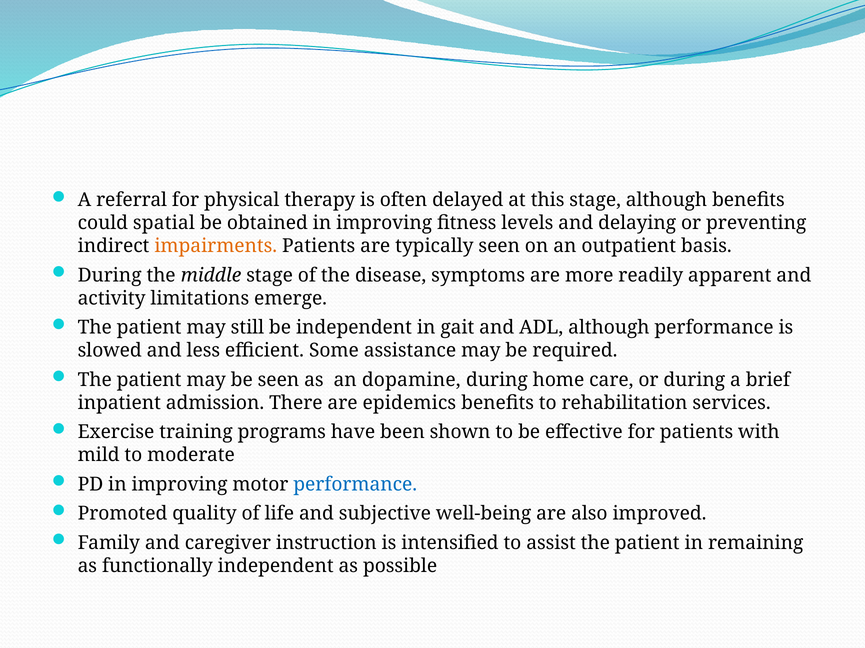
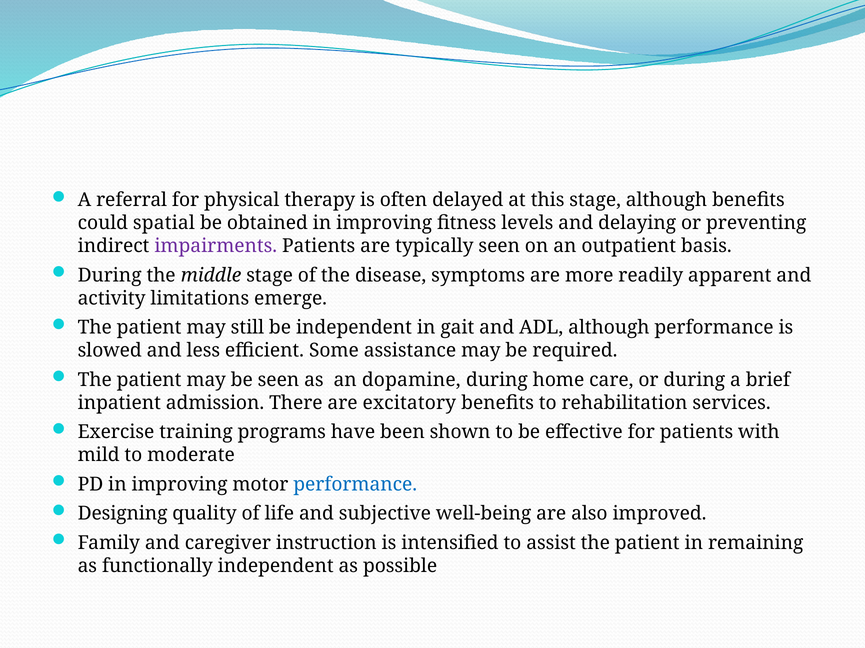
impairments colour: orange -> purple (216, 246)
epidemics: epidemics -> excitatory (409, 403)
Promoted: Promoted -> Designing (123, 514)
